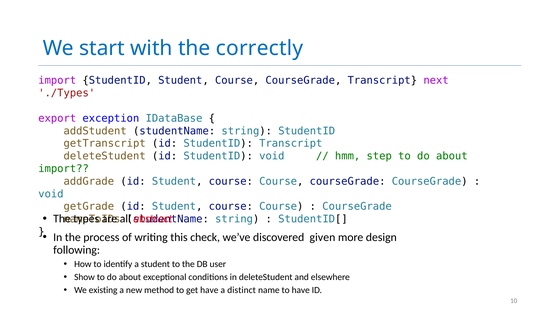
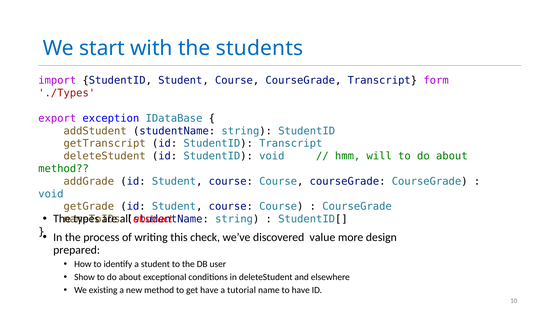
correctly: correctly -> students (260, 48)
next: next -> form (436, 81)
step: step -> will (379, 156)
import: import -> method (64, 169)
given: given -> value (322, 237)
following: following -> prepared (77, 250)
distinct: distinct -> tutorial (242, 290)
